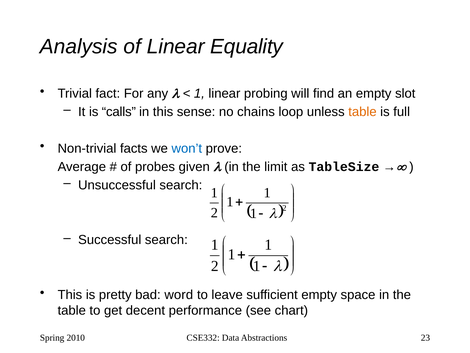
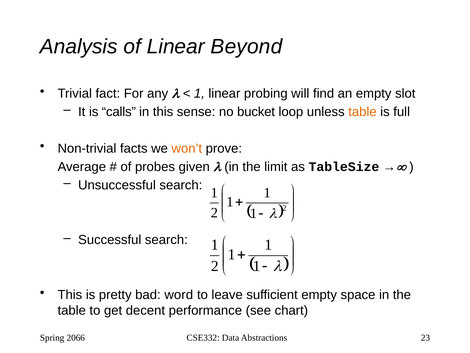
Equality: Equality -> Beyond (246, 46)
chains: chains -> bucket (256, 112)
won’t colour: blue -> orange (187, 148)
2010: 2010 -> 2066 (76, 337)
